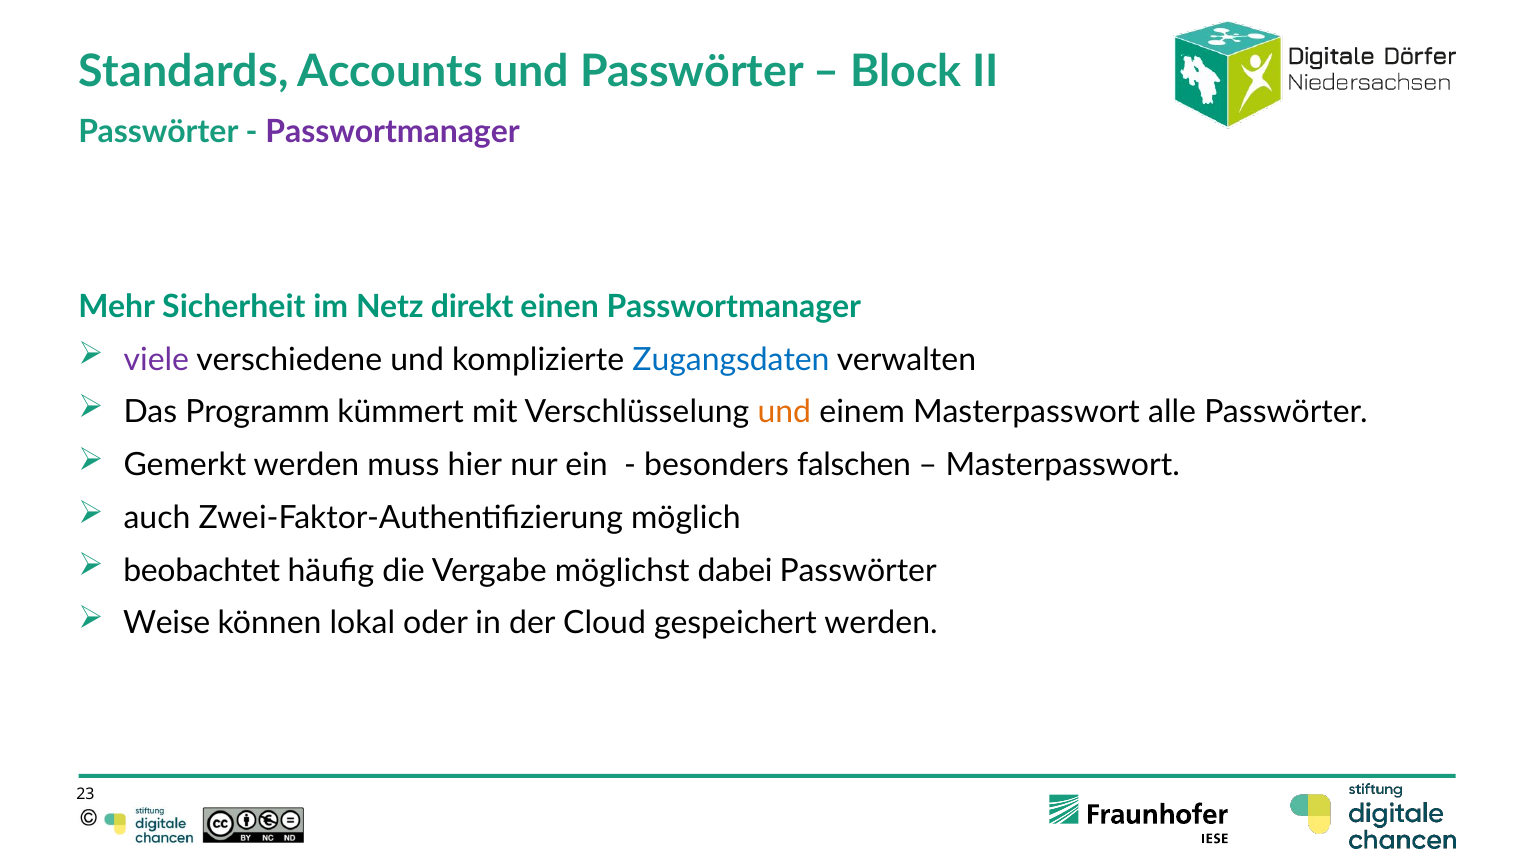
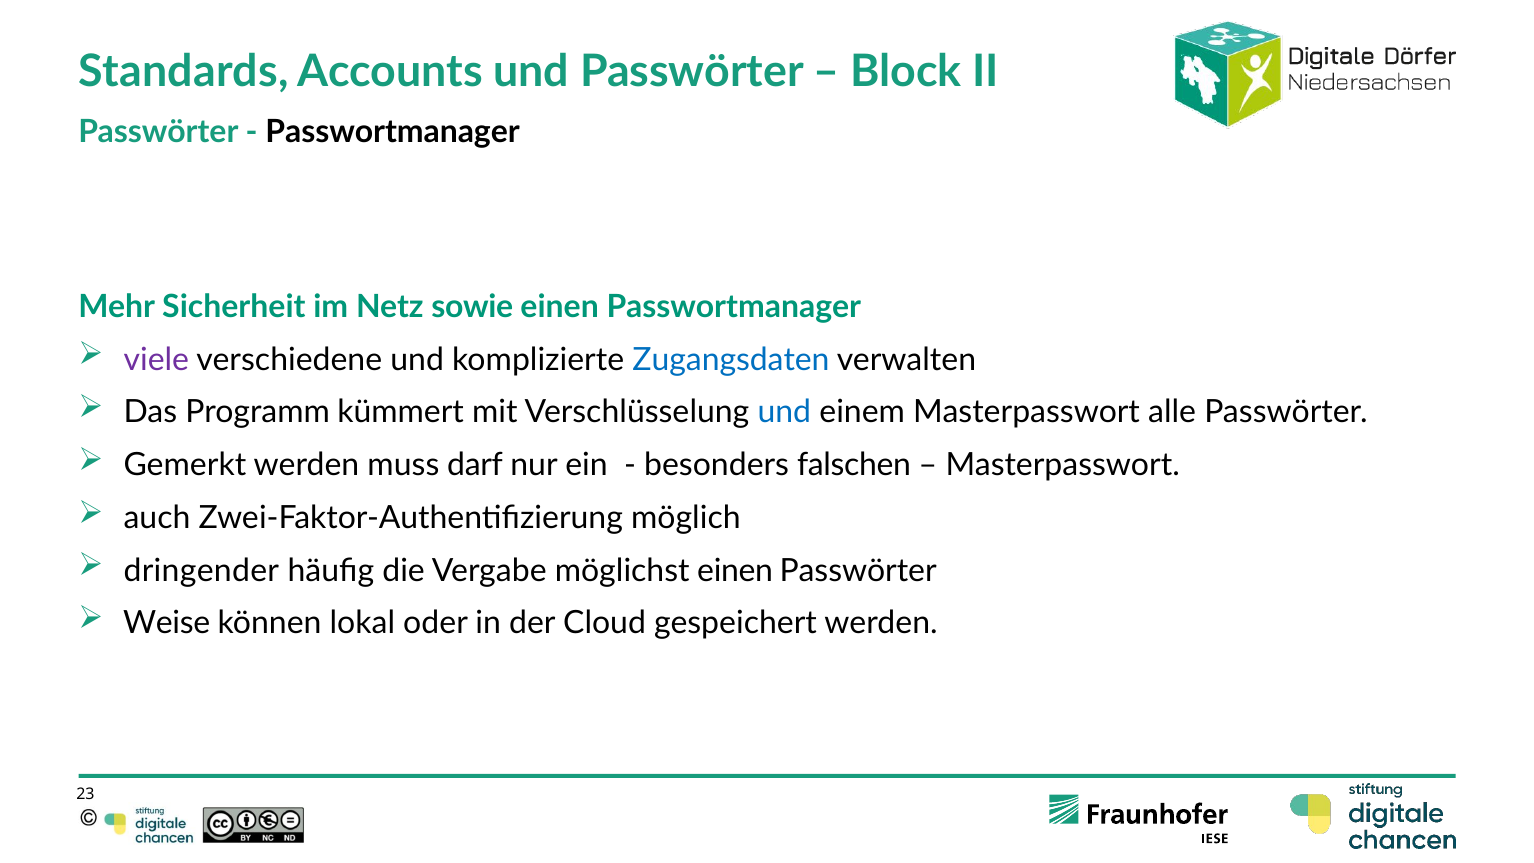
Passwortmanager colour: purple -> black (393, 132)
direkt: direkt -> sowie (472, 307)
und colour: orange -> blue (784, 412)
hier: hier -> darf (475, 465)
beobachtet: beobachtet -> dringender (201, 570)
möglichst dabei: dabei -> einen (735, 570)
